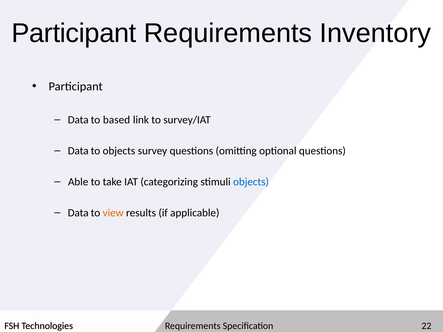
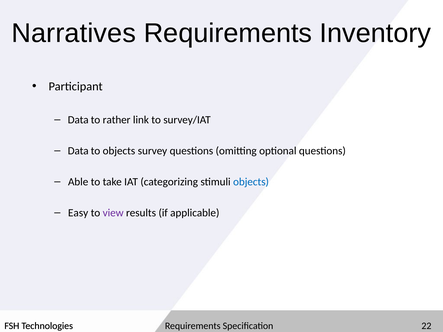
Participant: Participant -> Narratives (74, 33)
based: based -> rather (117, 120)
Data: Data -> Easy (78, 213)
view colour: orange -> purple (113, 213)
